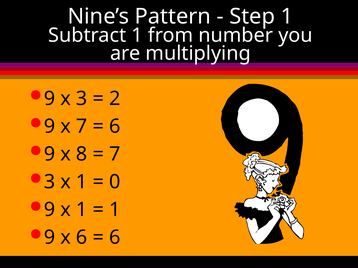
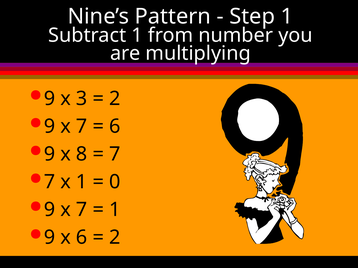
3: 3 -> 7 (50, 182)
1: 1 -> 7 (82, 210)
6: 6 -> 2 (115, 238)
